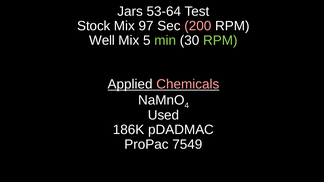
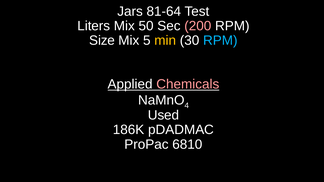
53-64: 53-64 -> 81-64 (164, 11)
Stock: Stock -> Liters (94, 26)
97: 97 -> 50 (146, 26)
Well: Well -> Size (102, 40)
min colour: light green -> yellow (165, 40)
RPM colour: light green -> light blue (220, 40)
7549: 7549 -> 6810 (187, 145)
